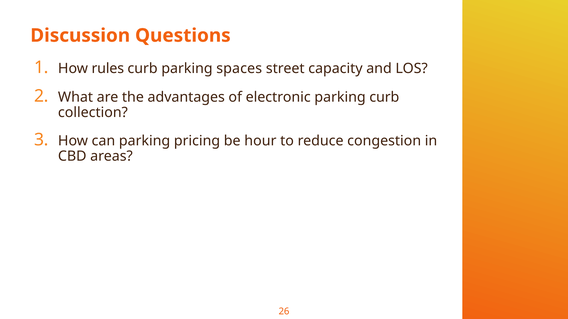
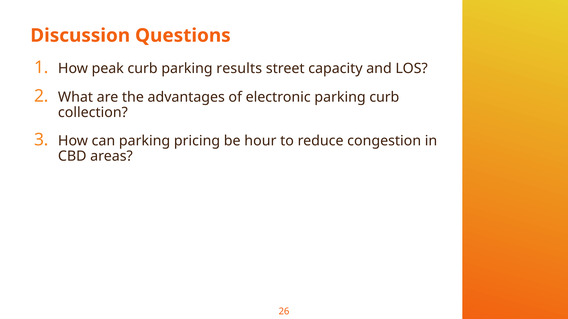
rules: rules -> peak (108, 69)
spaces: spaces -> results (239, 69)
